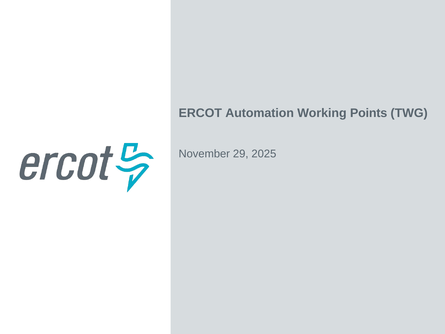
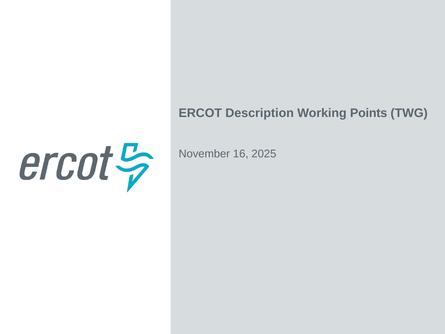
Automation: Automation -> Description (260, 113)
29: 29 -> 16 (241, 154)
